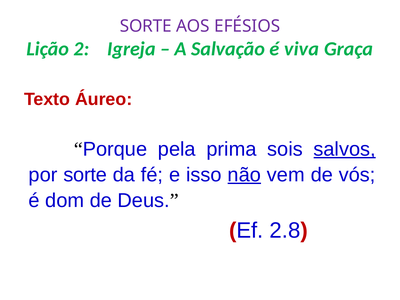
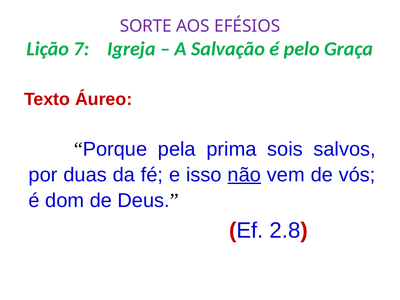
2: 2 -> 7 (81, 49)
viva: viva -> pelo (302, 49)
salvos underline: present -> none (345, 149)
por sorte: sorte -> duas (85, 175)
